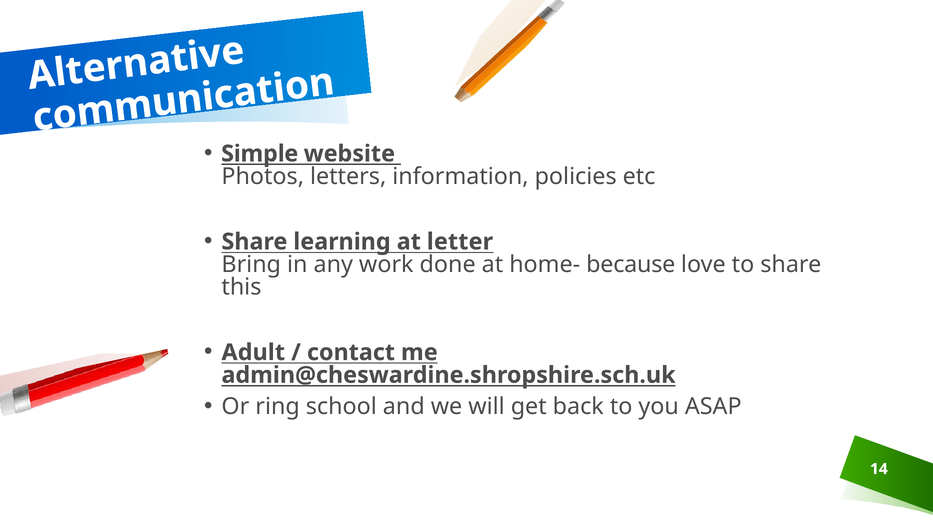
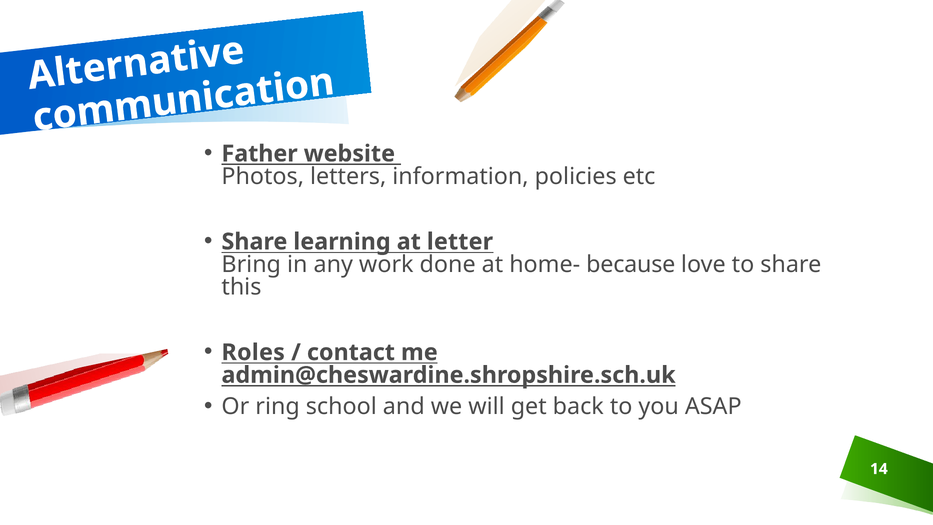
Simple: Simple -> Father (260, 154)
Adult: Adult -> Roles (253, 352)
